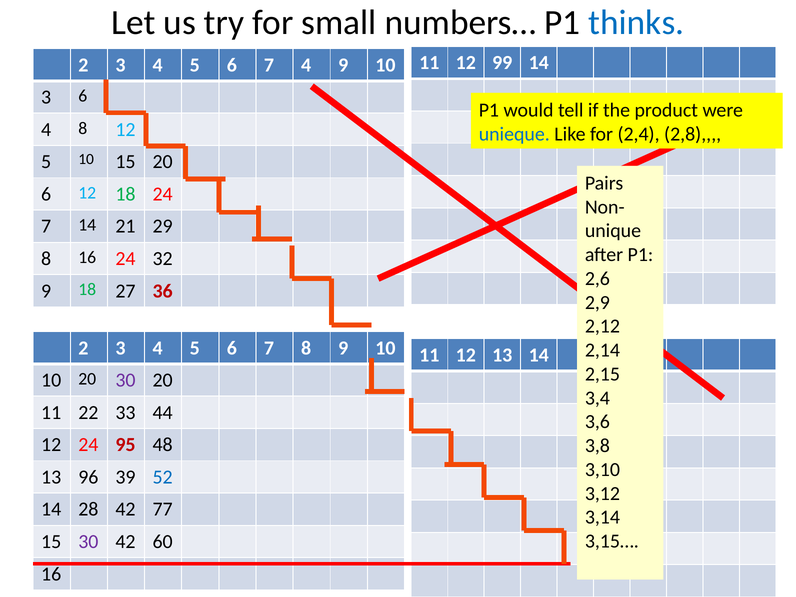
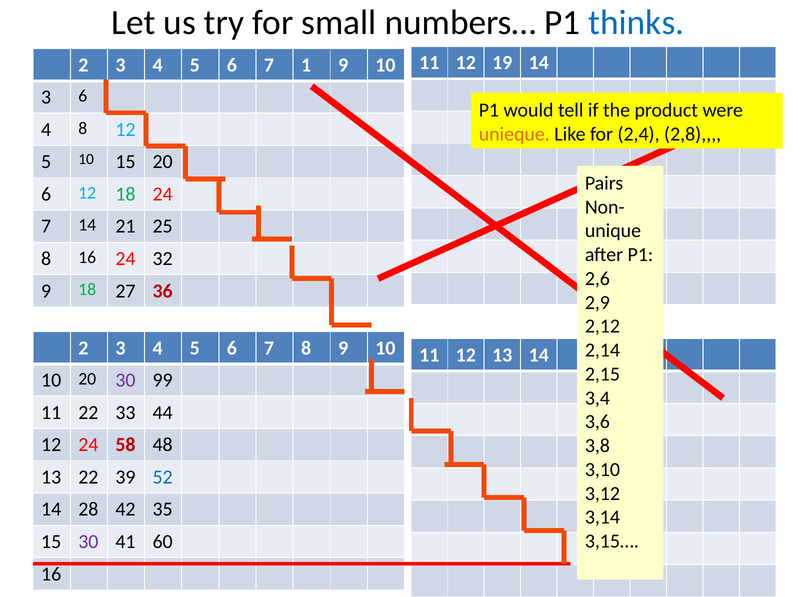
99: 99 -> 19 (502, 63)
7 4: 4 -> 1 (306, 65)
unieque colour: blue -> orange (514, 134)
29: 29 -> 25 (163, 226)
30 20: 20 -> 99 (163, 380)
95: 95 -> 58 (125, 445)
13 96: 96 -> 22 (88, 477)
77: 77 -> 35 (163, 509)
30 42: 42 -> 41 (125, 542)
